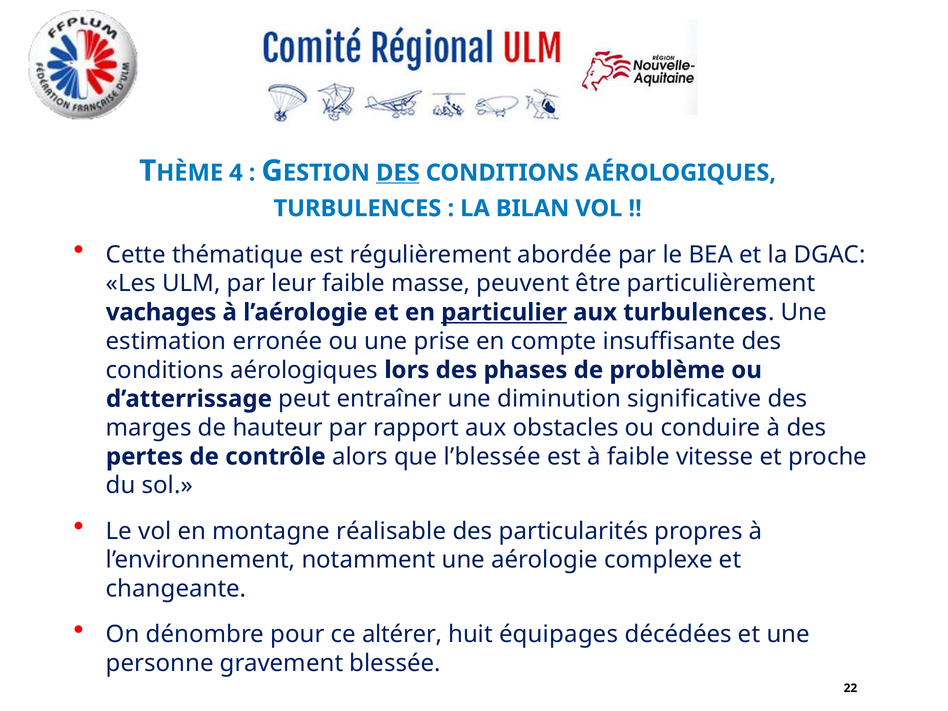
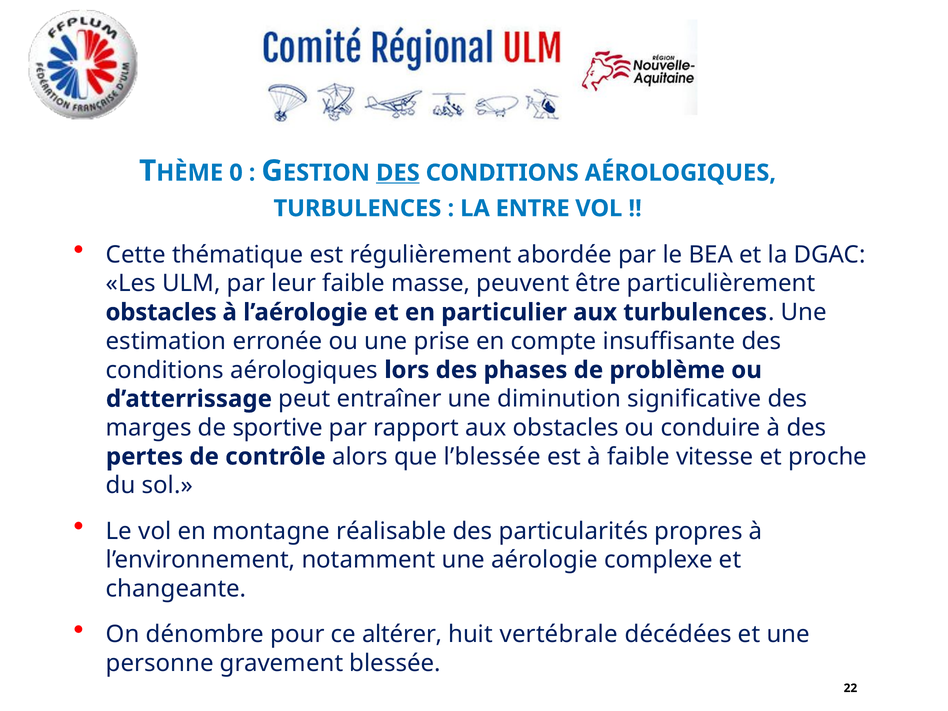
4: 4 -> 0 (236, 173)
BILAN: BILAN -> ENTRE (533, 208)
vachages: vachages -> obstacles (161, 312)
particulier underline: present -> none (504, 312)
hauteur: hauteur -> sportive (278, 428)
équipages: équipages -> vertébrale (559, 634)
